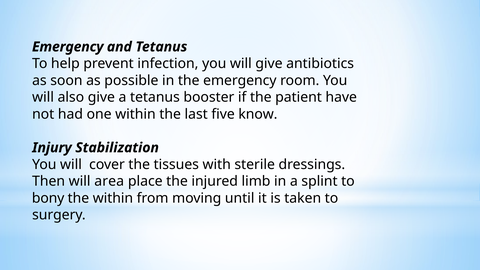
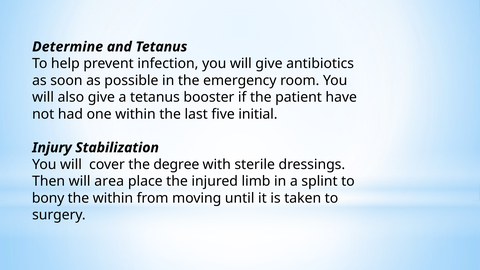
Emergency: Emergency -> Determine (68, 47)
know: know -> initial (258, 114)
tissues: tissues -> degree (176, 164)
